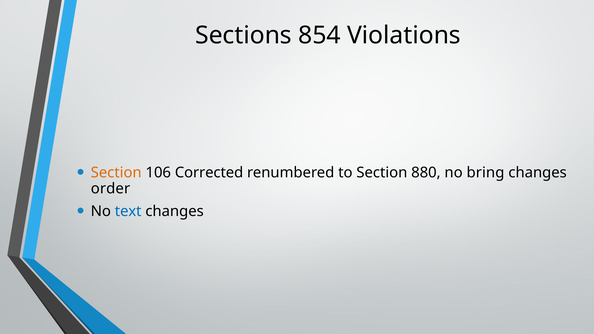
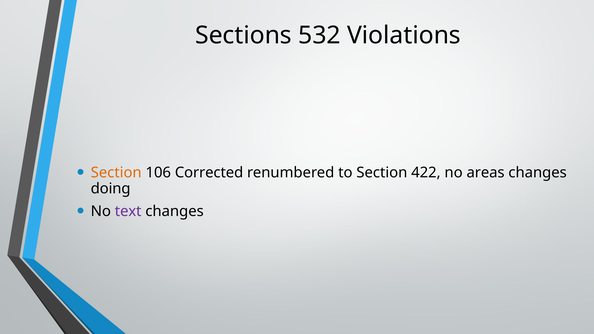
854: 854 -> 532 (319, 35)
880: 880 -> 422 (426, 173)
bring: bring -> areas (486, 173)
order: order -> doing (111, 189)
text colour: blue -> purple (128, 211)
